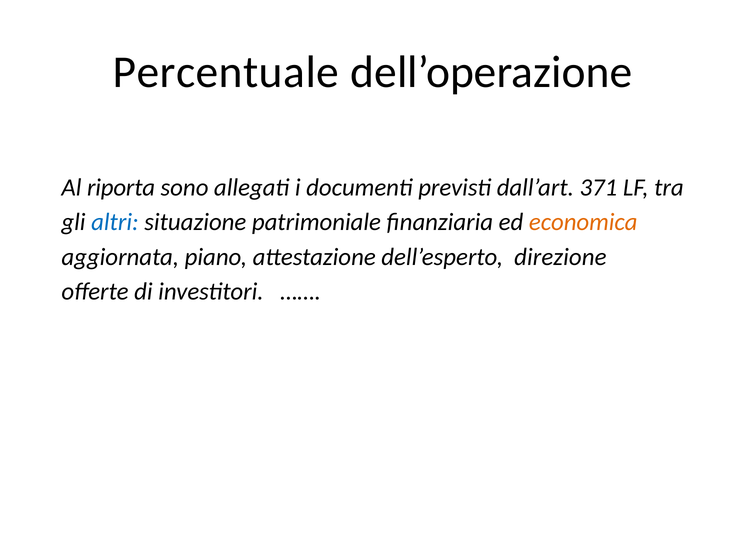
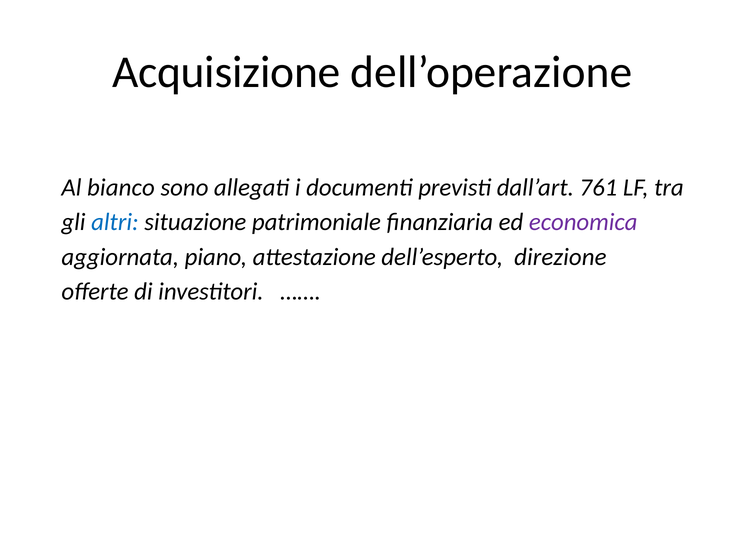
Percentuale: Percentuale -> Acquisizione (226, 72)
riporta: riporta -> bianco (121, 187)
371: 371 -> 761 (598, 187)
economica colour: orange -> purple (583, 222)
